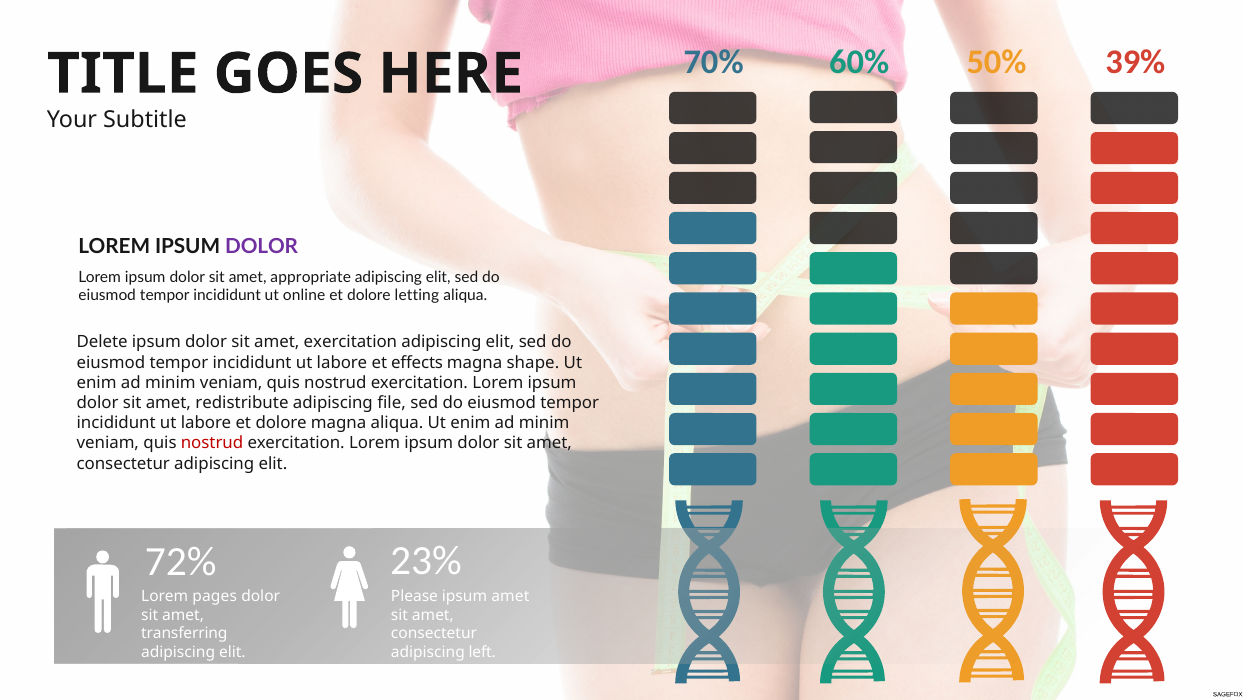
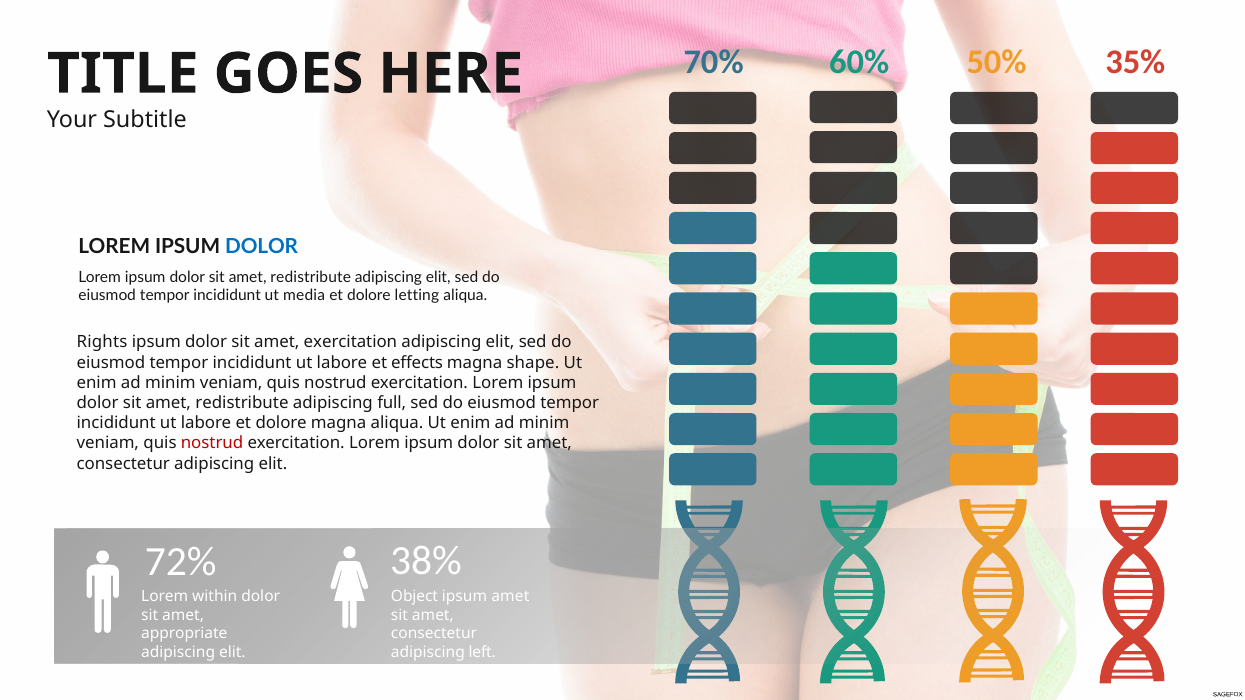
39%: 39% -> 35% (1135, 62)
DOLOR colour: purple -> blue (262, 246)
appropriate: appropriate -> redistribute (311, 277)
online: online -> media (304, 296)
Delete: Delete -> Rights (102, 342)
file: file -> full (392, 403)
23%: 23% -> 38% (426, 561)
pages: pages -> within (215, 597)
Please: Please -> Object (415, 597)
transferring: transferring -> appropriate (184, 634)
